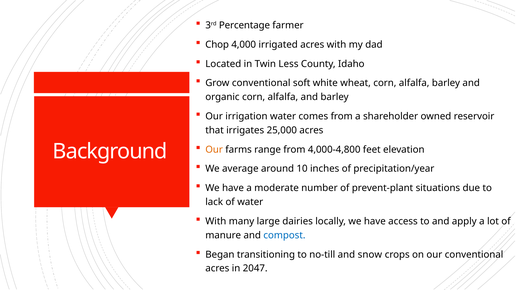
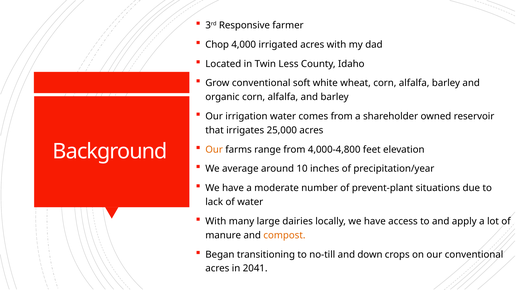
Percentage: Percentage -> Responsive (244, 25)
compost colour: blue -> orange (284, 235)
snow: snow -> down (370, 255)
2047: 2047 -> 2041 (255, 269)
